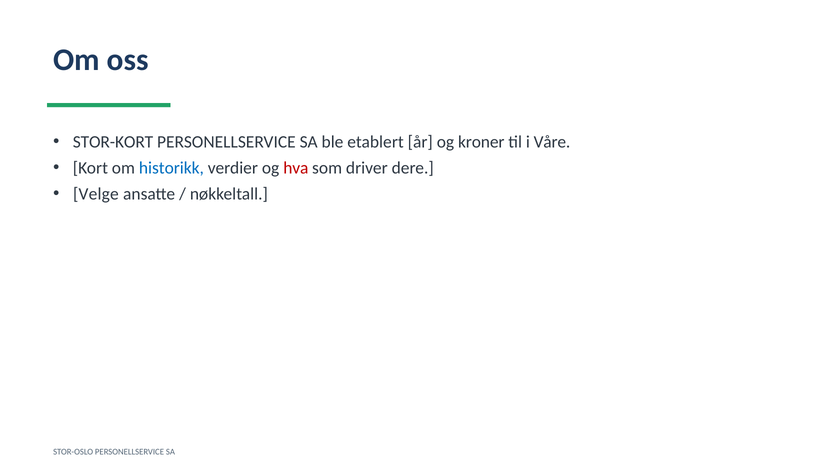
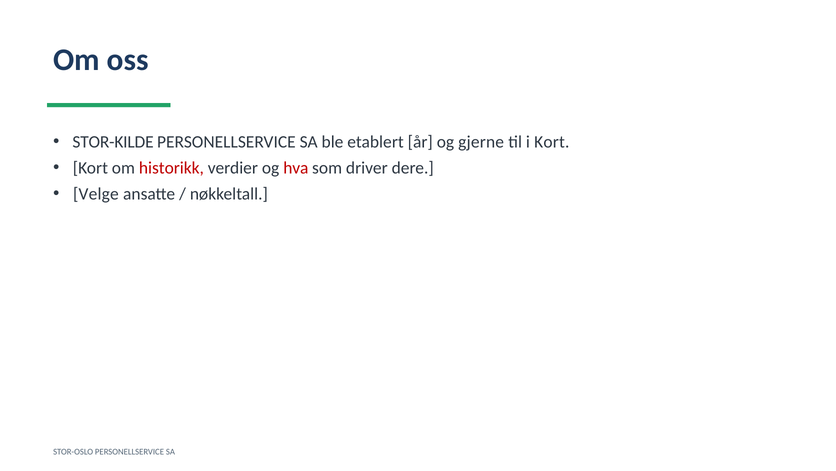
STOR-KORT: STOR-KORT -> STOR-KILDE (113, 142)
kroner: kroner -> gjerne (481, 142)
i Våre: Våre -> Kort (552, 142)
historikk colour: blue -> red (171, 168)
